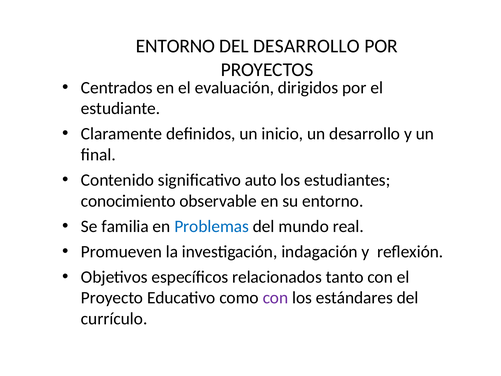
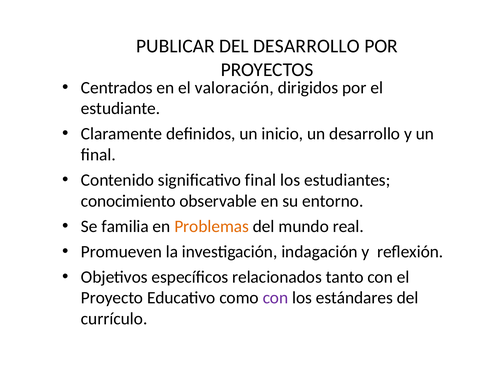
ENTORNO: ENTORNO -> PUBLICAR (175, 46)
evaluación: evaluación -> valoración (234, 88)
significativo auto: auto -> final (261, 180)
Problemas colour: blue -> orange (212, 226)
